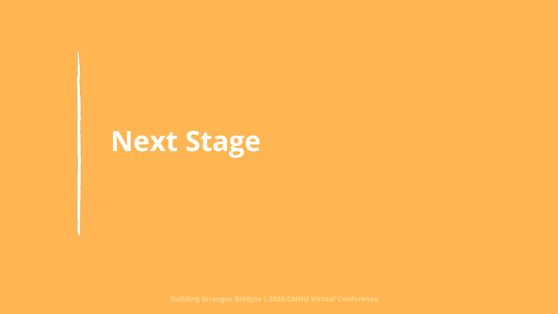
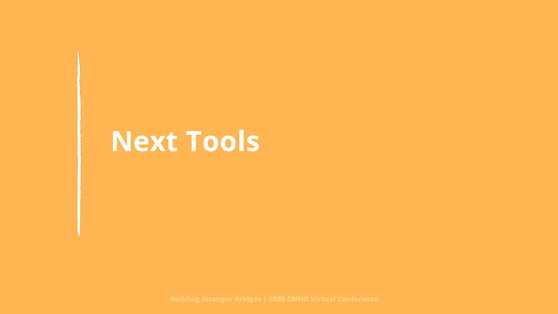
Stage: Stage -> Tools (223, 142)
